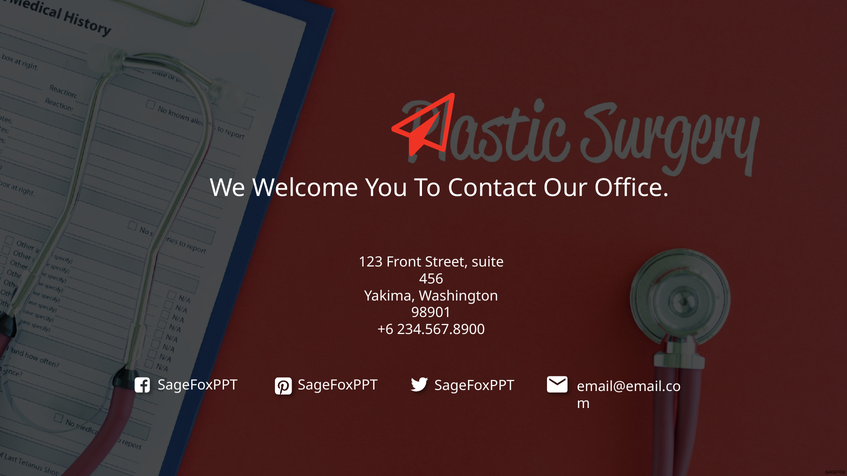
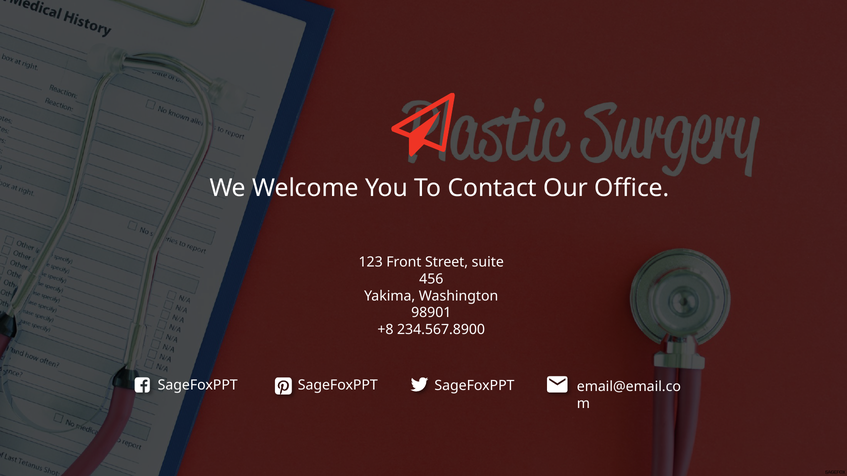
+6: +6 -> +8 (385, 330)
